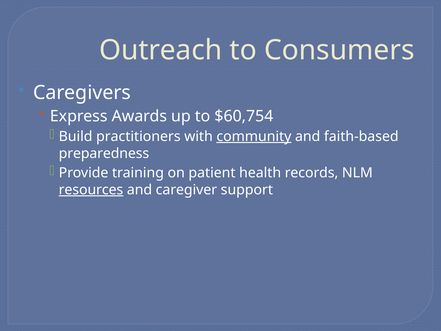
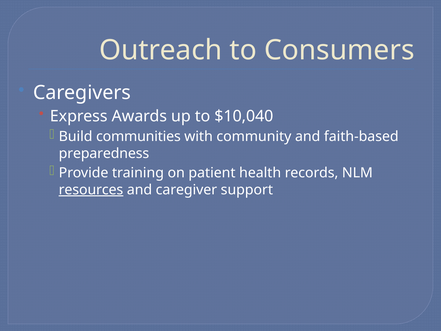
$60,754: $60,754 -> $10,040 (244, 116)
practitioners: practitioners -> communities (138, 136)
community underline: present -> none (254, 136)
